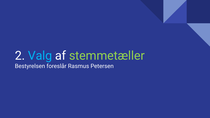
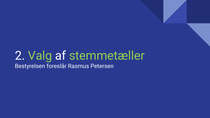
Valg colour: light blue -> light green (40, 56)
